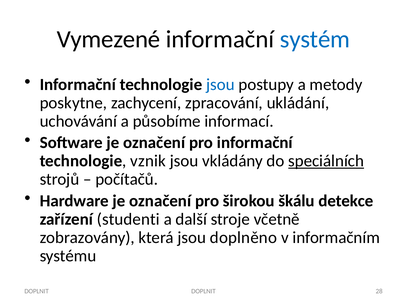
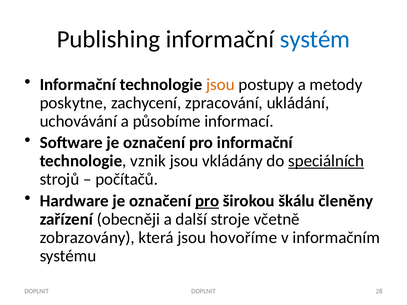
Vymezené: Vymezené -> Publishing (108, 39)
jsou colour: blue -> orange (221, 85)
pro underline: none -> present (207, 201)
detekce: detekce -> členěny (346, 201)
studenti: studenti -> obecněji (128, 219)
doplněno: doplněno -> hovoříme (243, 238)
